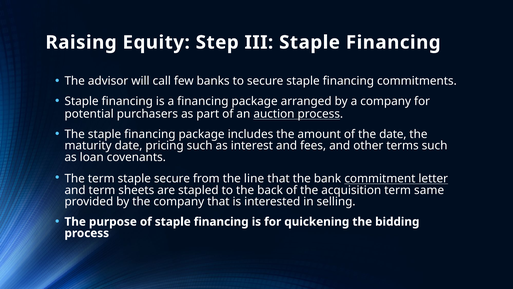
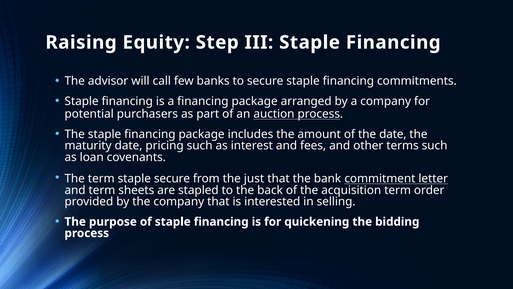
line: line -> just (254, 178)
same: same -> order (429, 190)
